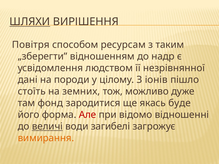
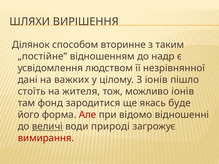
ШЛЯХИ underline: present -> none (30, 22)
Повітря: Повітря -> Ділянок (31, 45)
ресурсам: ресурсам -> вторинне (123, 45)
„зберегти: „зберегти -> „постійне (42, 57)
породи: породи -> важких (72, 80)
земних: земних -> жителя (81, 92)
можливо дуже: дуже -> іонів (183, 92)
загибелі: загибелі -> природі (110, 127)
вимирання colour: orange -> red (46, 138)
